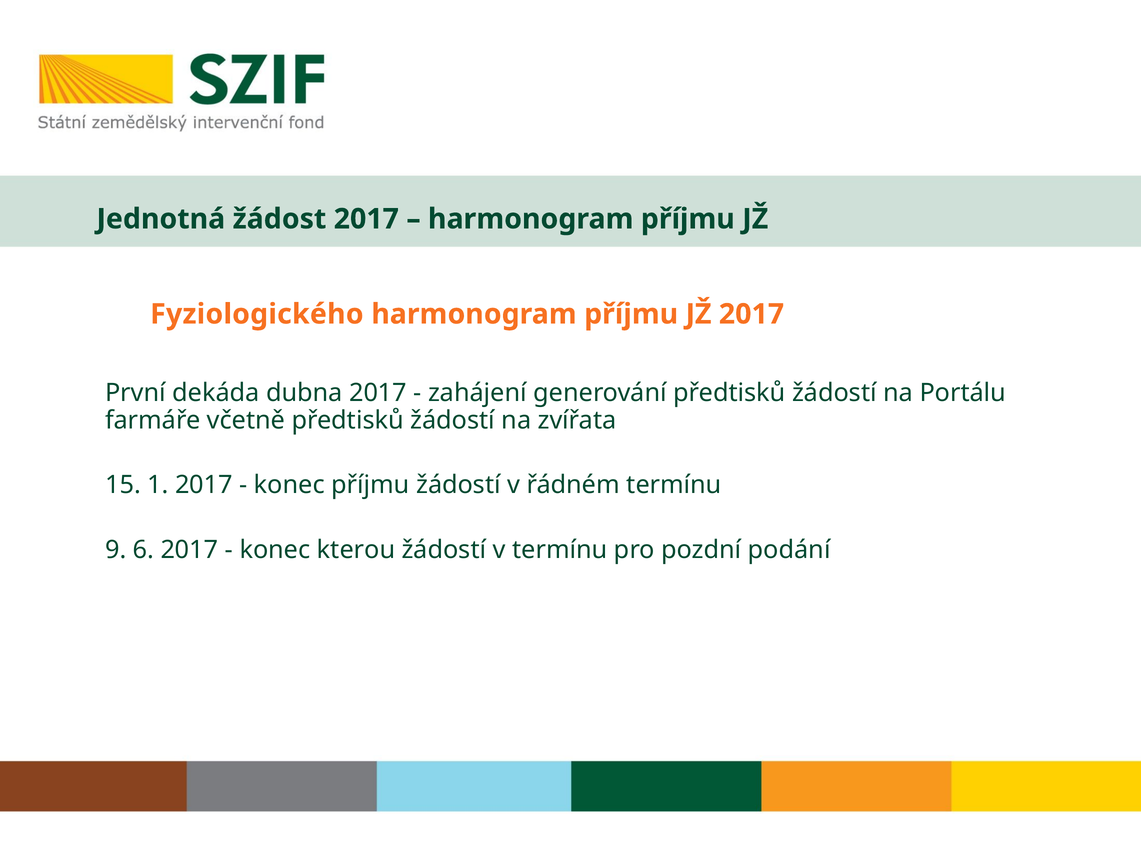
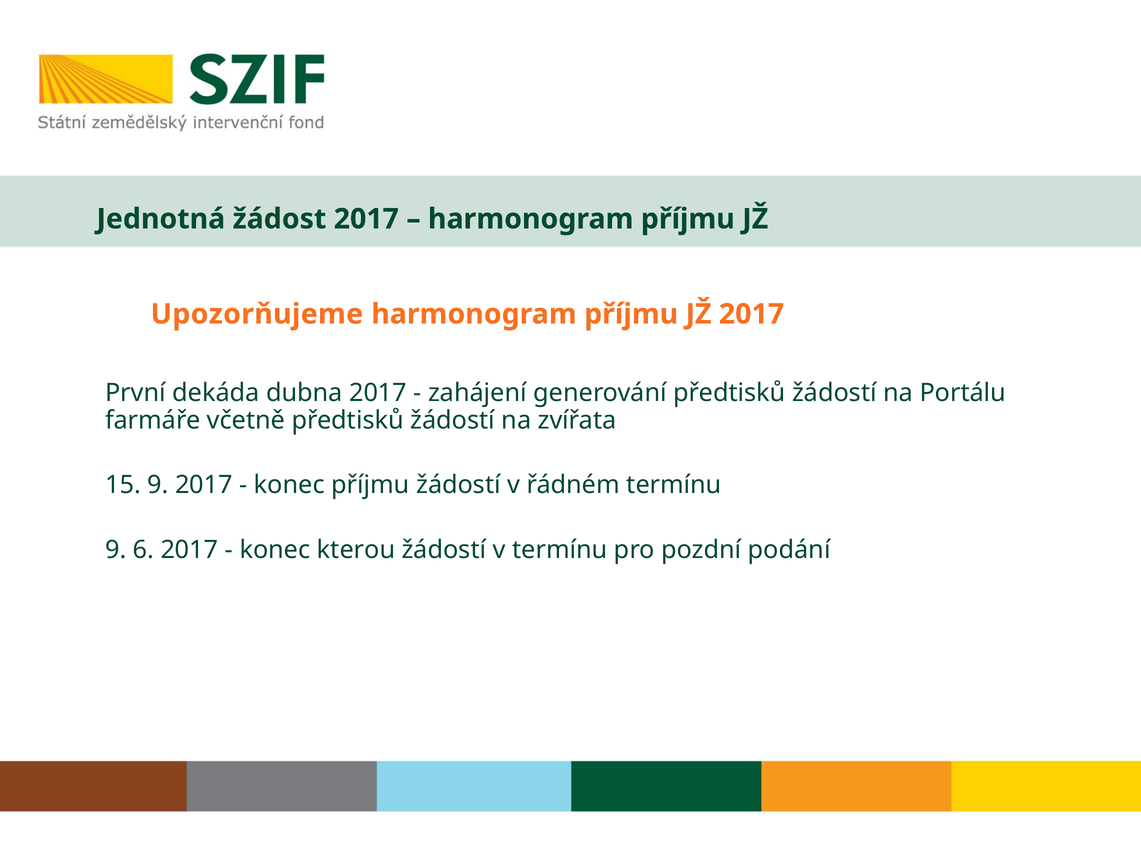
Fyziologického: Fyziologického -> Upozorňujeme (257, 314)
15 1: 1 -> 9 (158, 485)
